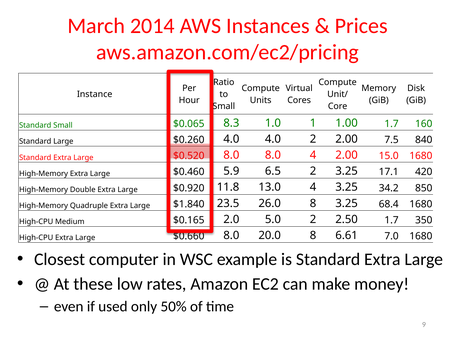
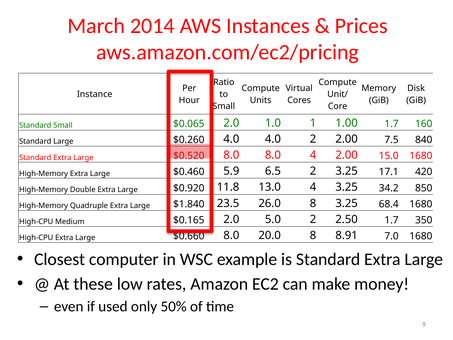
8.3: 8.3 -> 2.0 (231, 123)
6.61: 6.61 -> 8.91 (347, 235)
